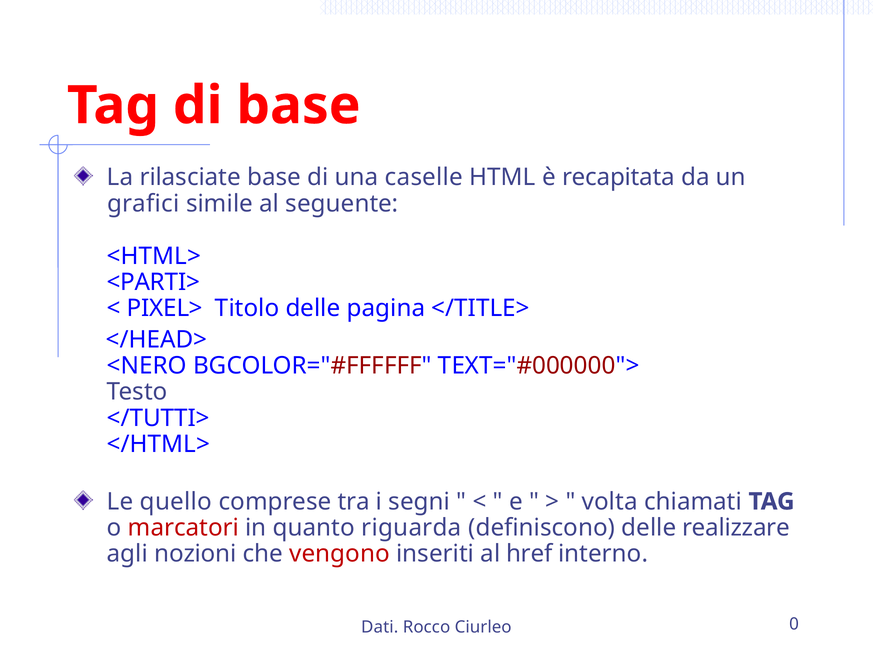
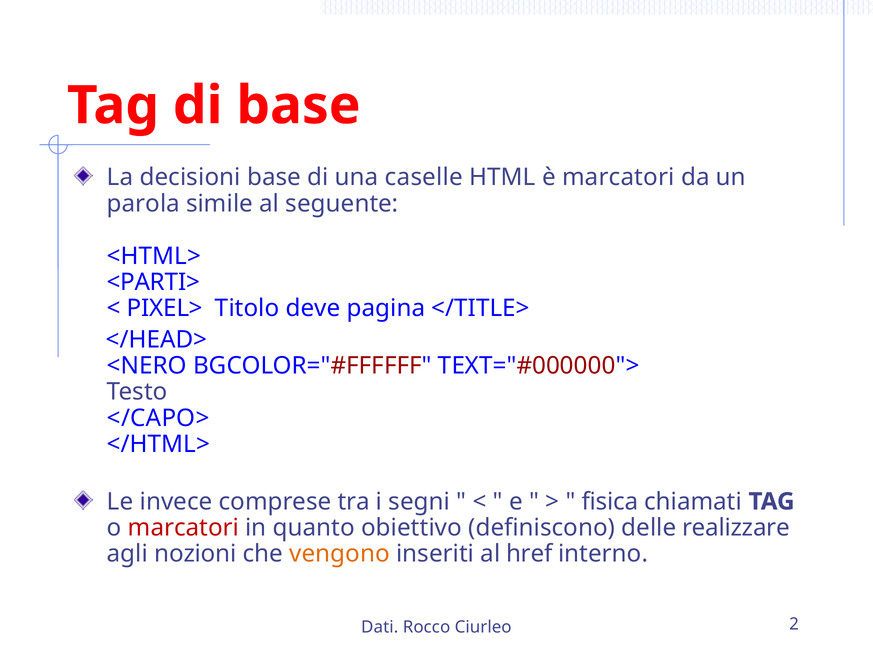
rilasciate: rilasciate -> decisioni (190, 177)
è recapitata: recapitata -> marcatori (618, 177)
grafici: grafici -> parola (143, 204)
Titolo delle: delle -> deve (313, 308)
</TUTTI>: </TUTTI> -> </CAPO> (158, 418)
quello: quello -> invece (176, 501)
volta: volta -> fisica (610, 501)
riguarda: riguarda -> obiettivo (412, 528)
vengono colour: red -> orange (340, 554)
0: 0 -> 2 (794, 624)
